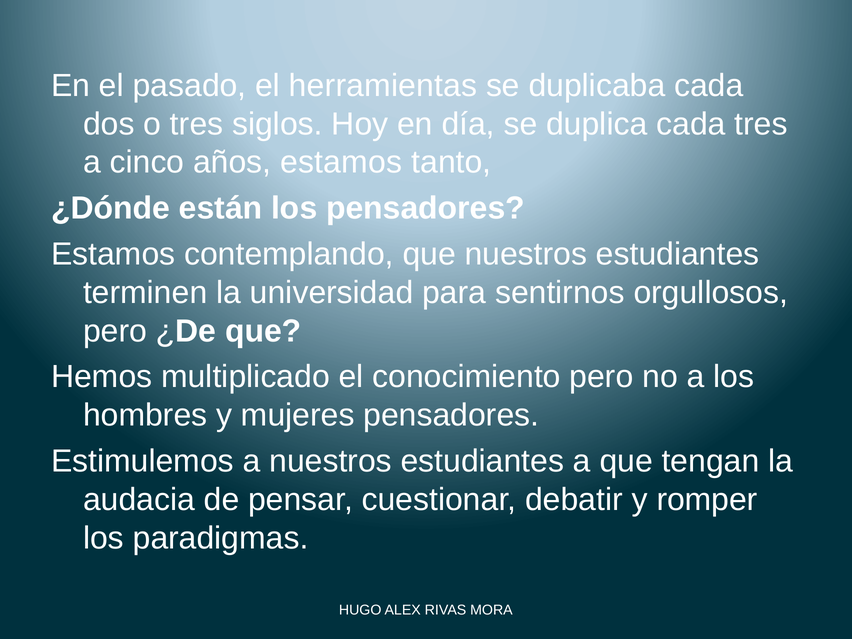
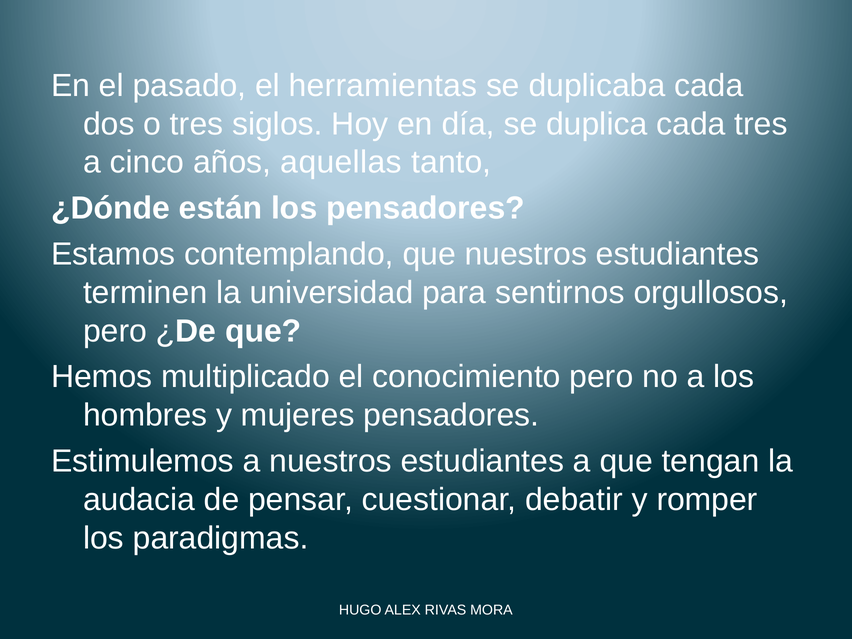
años estamos: estamos -> aquellas (341, 162)
